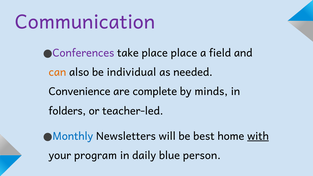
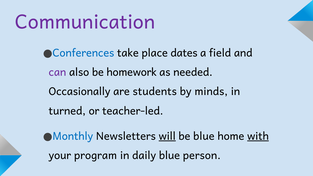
Conferences colour: purple -> blue (83, 53)
place place: place -> dates (184, 53)
can colour: orange -> purple (57, 72)
individual: individual -> homework (132, 72)
Convenience: Convenience -> Occasionally (80, 92)
complete: complete -> students (155, 92)
folders: folders -> turned (67, 111)
will underline: none -> present (167, 136)
be best: best -> blue (204, 136)
